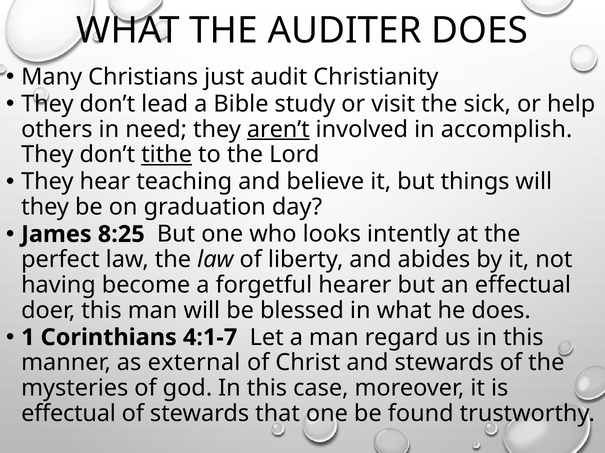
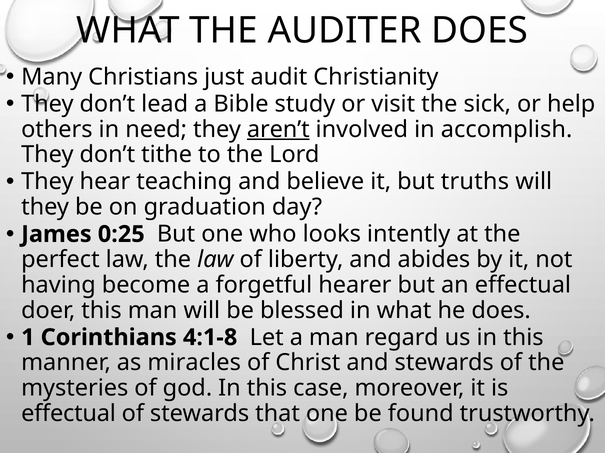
tithe underline: present -> none (167, 155)
things: things -> truths (475, 182)
8:25: 8:25 -> 0:25 (121, 235)
4:1-7: 4:1-7 -> 4:1-8 (210, 338)
external: external -> miracles (194, 363)
